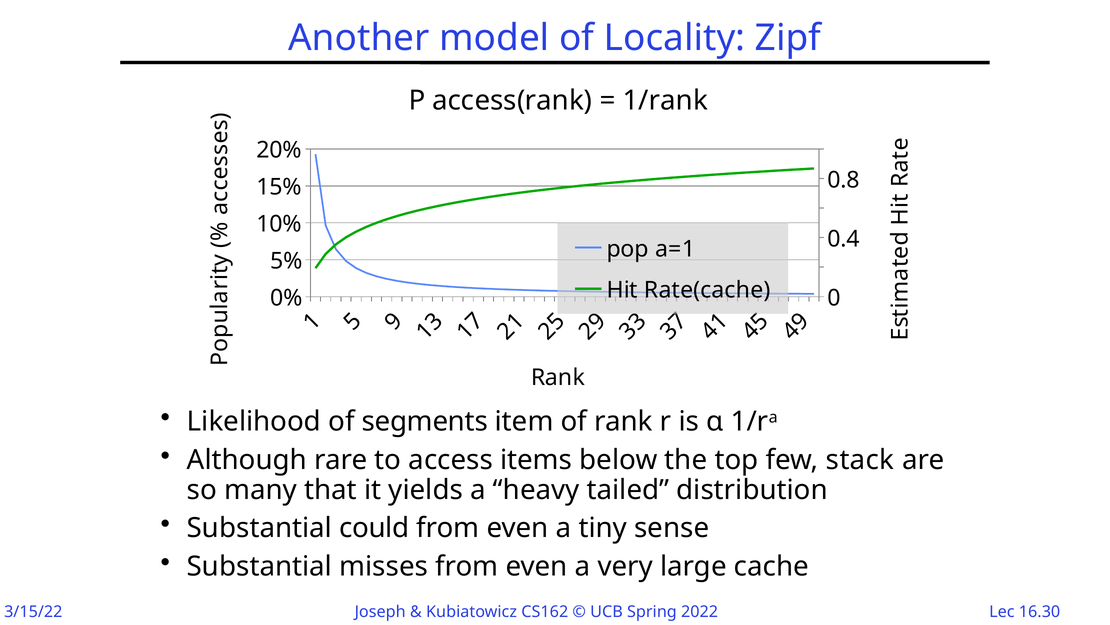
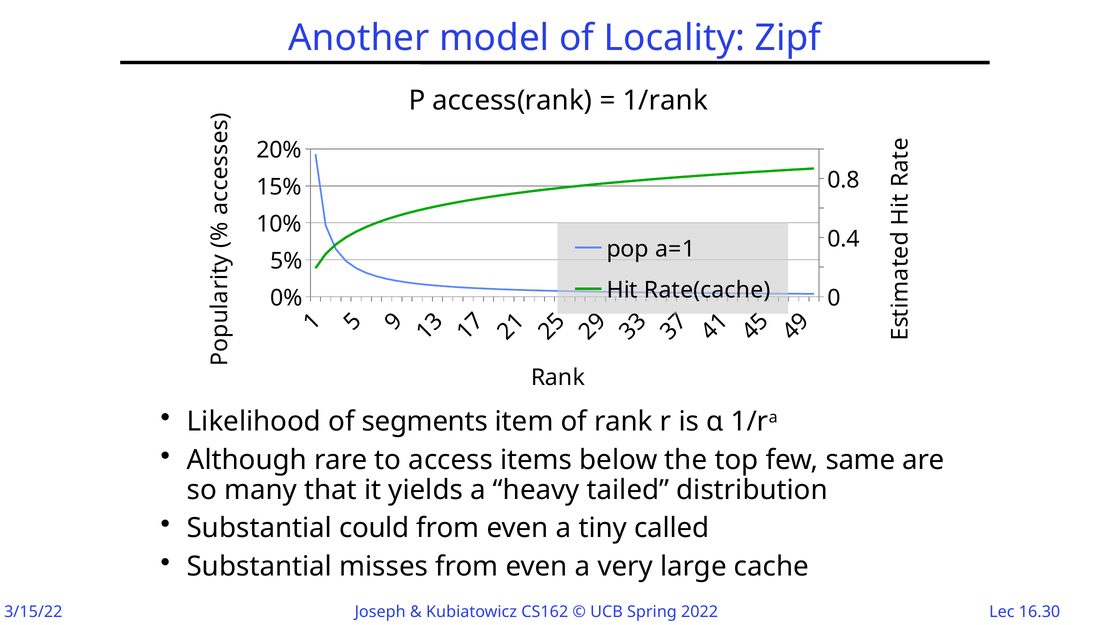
stack: stack -> same (860, 460)
sense: sense -> called (672, 528)
